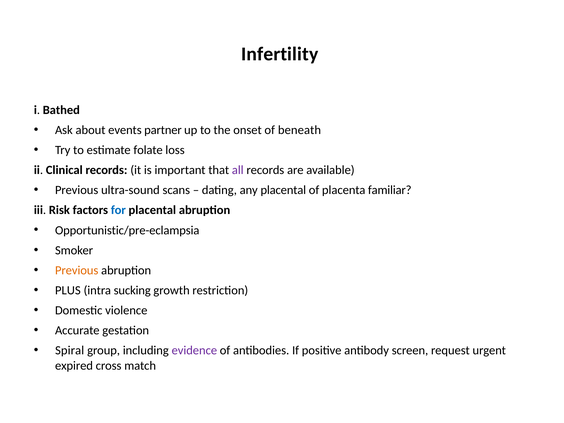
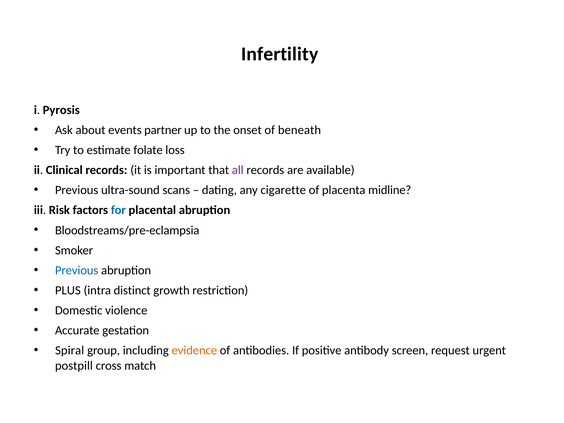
Bathed: Bathed -> Pyrosis (61, 110)
any placental: placental -> cigarette (283, 190)
familiar: familiar -> midline (390, 190)
Opportunistic/pre-eclampsia: Opportunistic/pre-eclampsia -> Bloodstreams/pre-eclampsia (127, 230)
Previous colour: orange -> blue (77, 270)
sucking: sucking -> distinct (132, 290)
evidence colour: purple -> orange (194, 351)
expired: expired -> postpill (74, 366)
